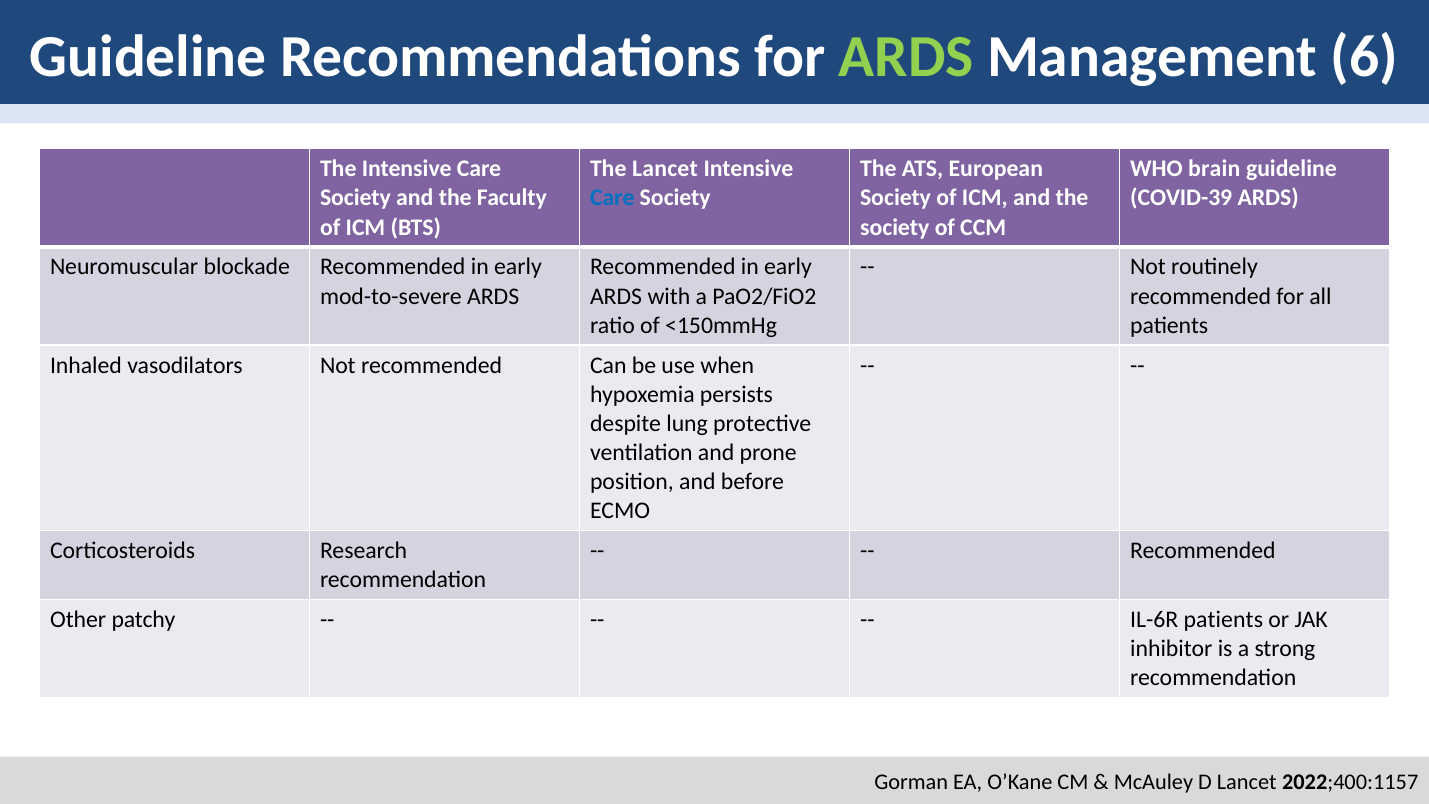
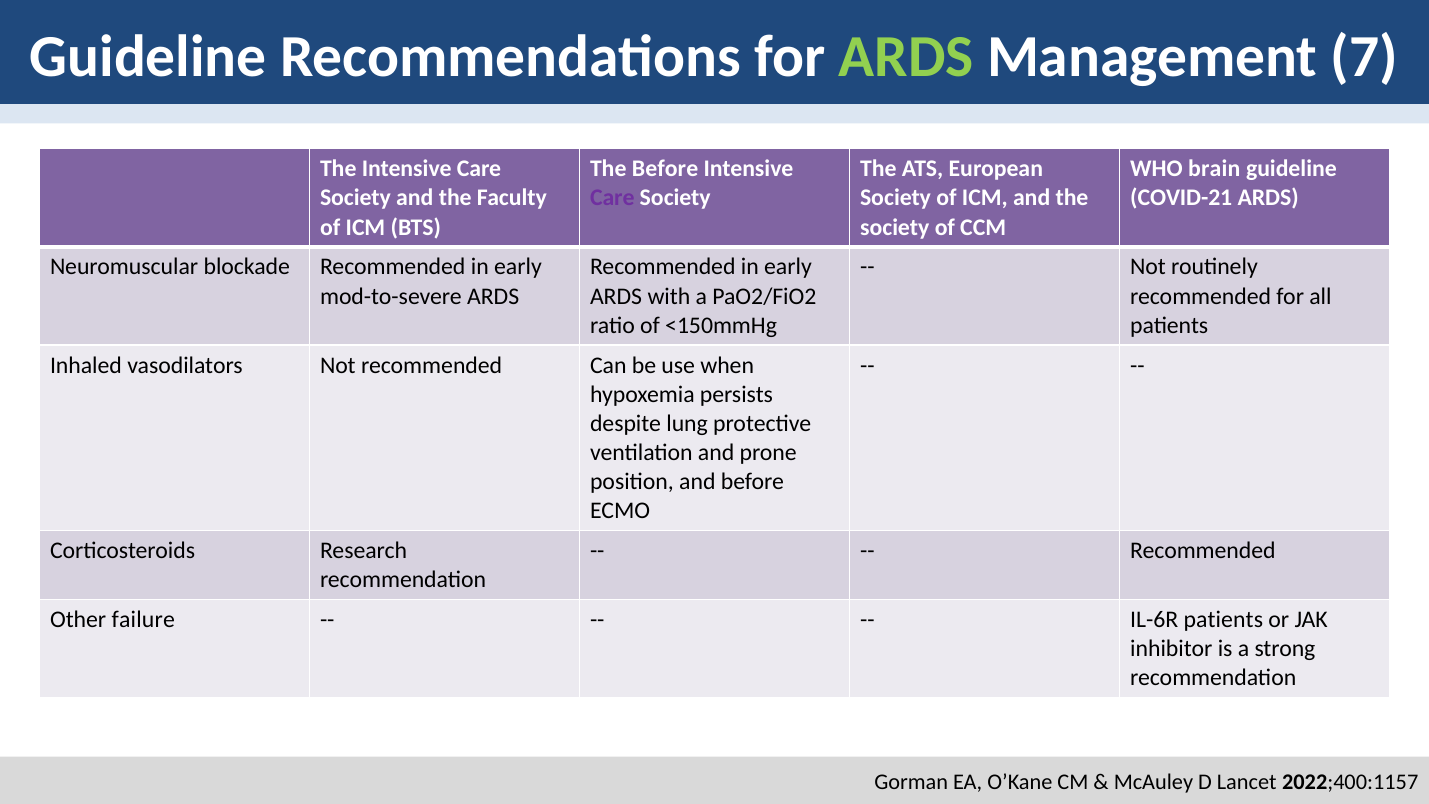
6: 6 -> 7 (1364, 57)
The Lancet: Lancet -> Before (665, 169)
Care colour: blue -> purple (612, 198)
COVID-39: COVID-39 -> COVID-21 (1181, 198)
patchy: patchy -> failure (143, 620)
